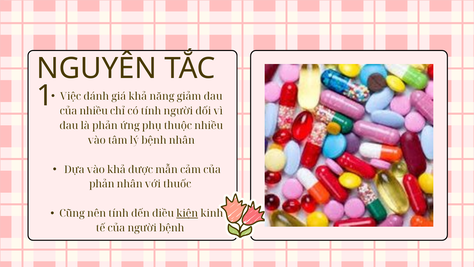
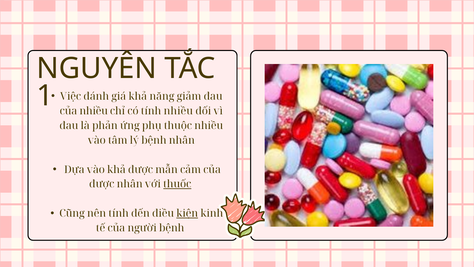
tính người: người -> nhiều (178, 111)
phản: phản -> được (102, 184)
thuốc underline: none -> present (177, 184)
